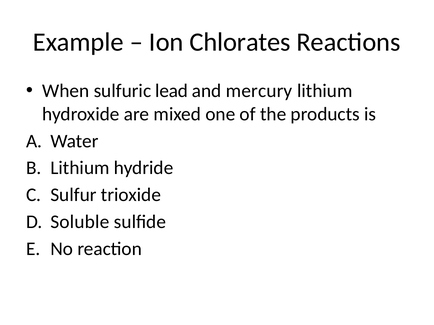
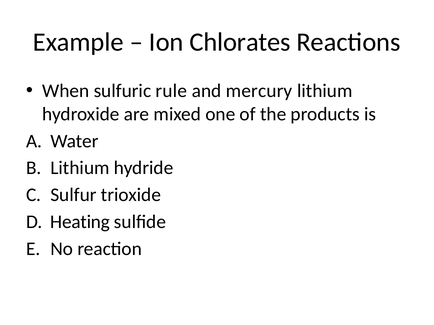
lead: lead -> rule (171, 91)
Soluble: Soluble -> Heating (80, 222)
